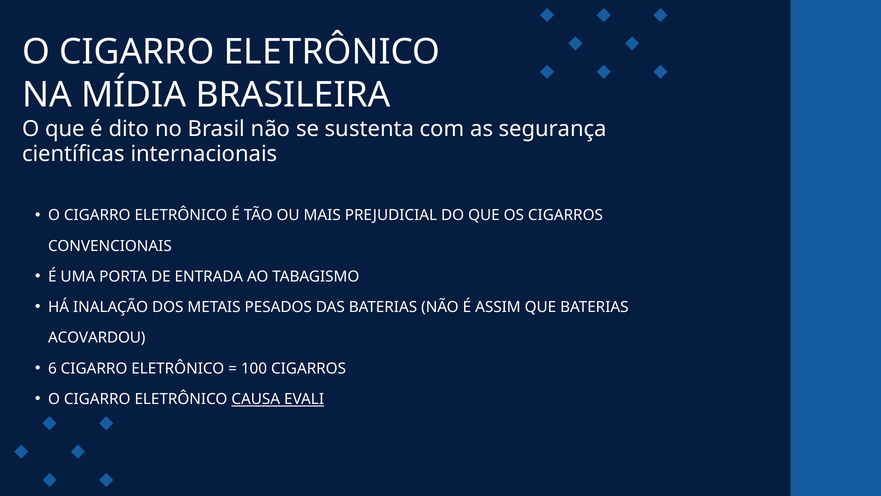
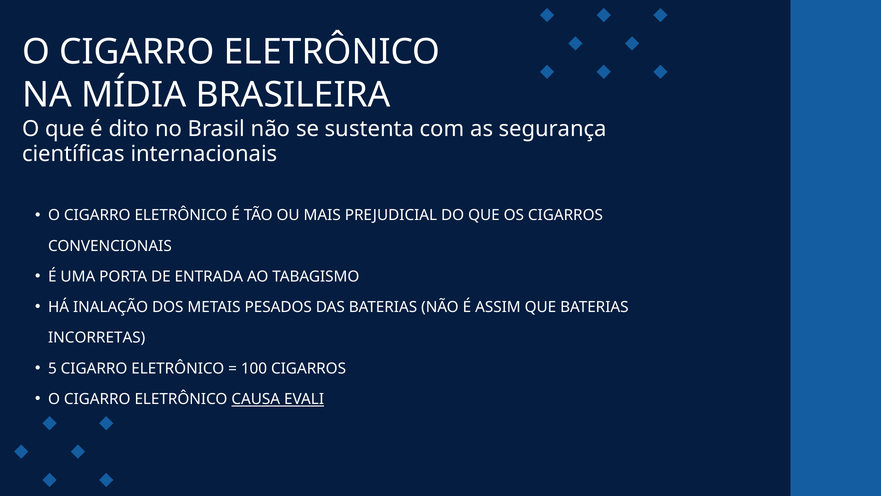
ACOVARDOU: ACOVARDOU -> INCORRETAS (97, 338)
6: 6 -> 5 (52, 368)
